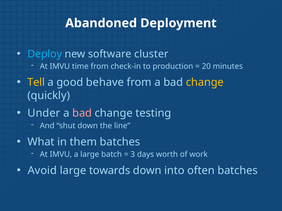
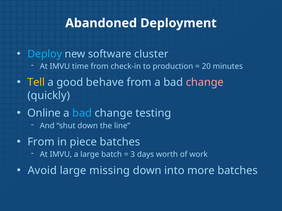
change colour: yellow -> pink (205, 83)
Under: Under -> Online (44, 113)
bad colour: pink -> light blue (82, 113)
What: What -> From (41, 142)
them: them -> piece (83, 142)
towards: towards -> missing (110, 171)
often: often -> more (201, 171)
